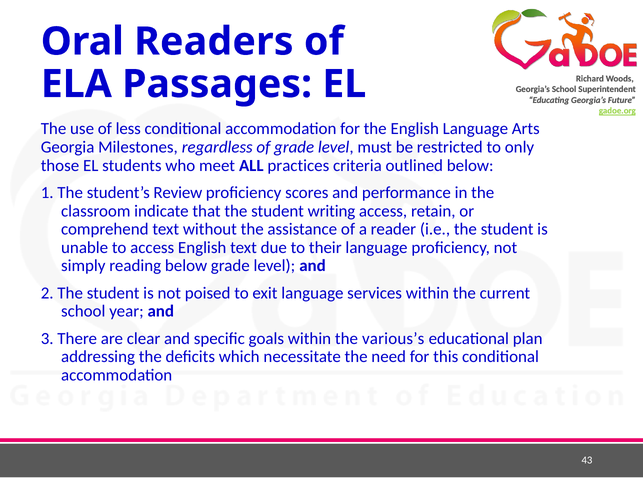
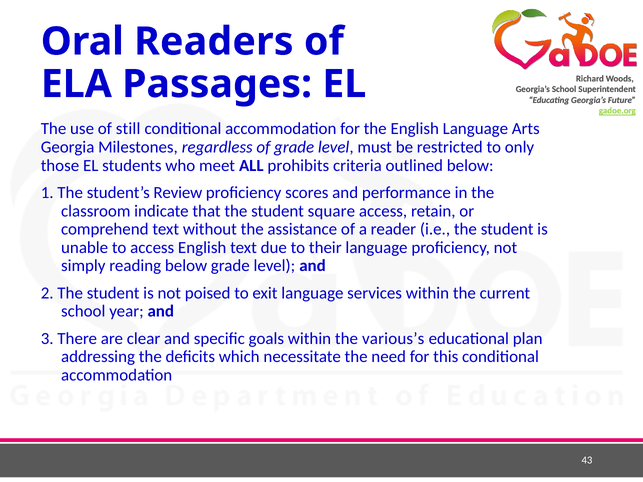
less: less -> still (128, 129)
practices: practices -> prohibits (298, 166)
writing: writing -> square (331, 211)
